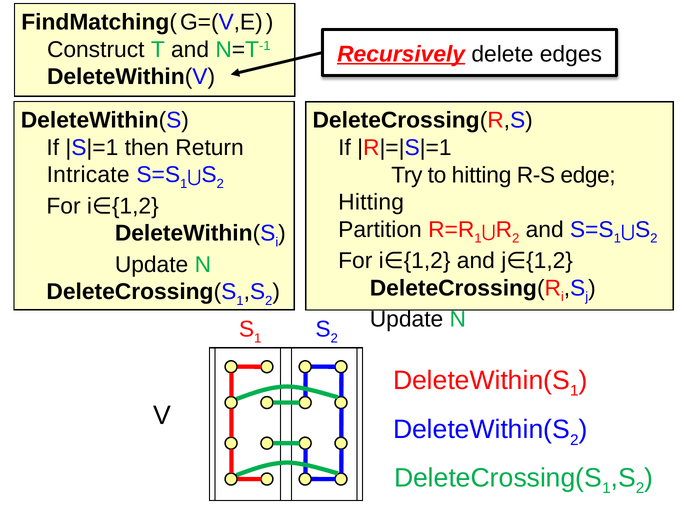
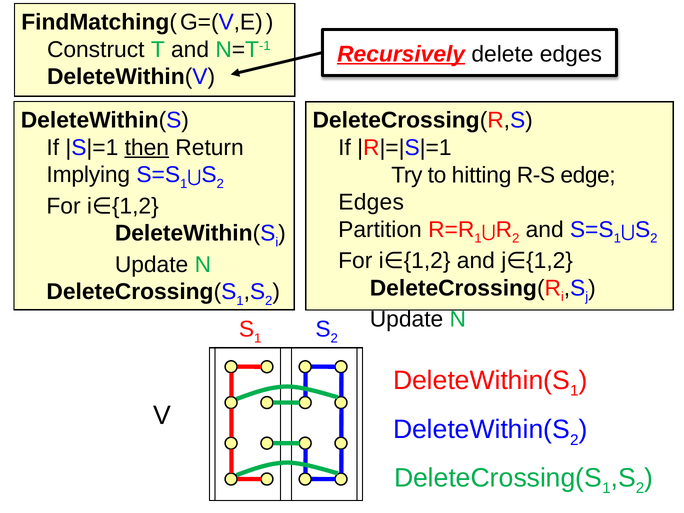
then underline: none -> present (147, 148)
Intricate: Intricate -> Implying (88, 175)
Hitting: Hitting -> Edges (371, 202)
